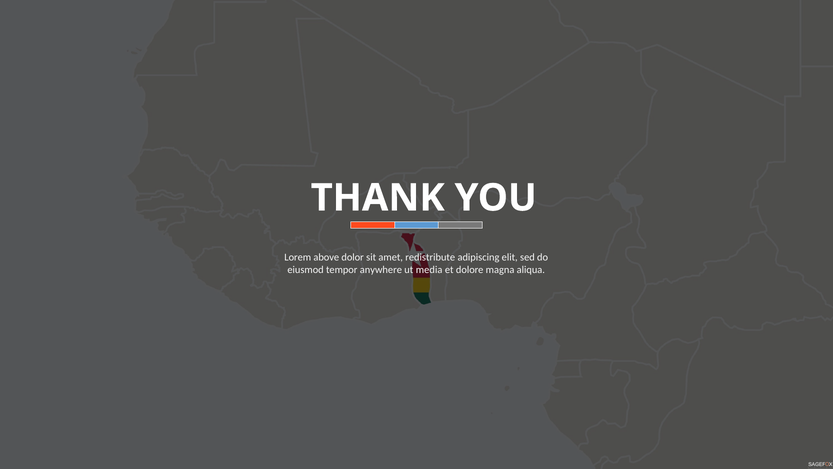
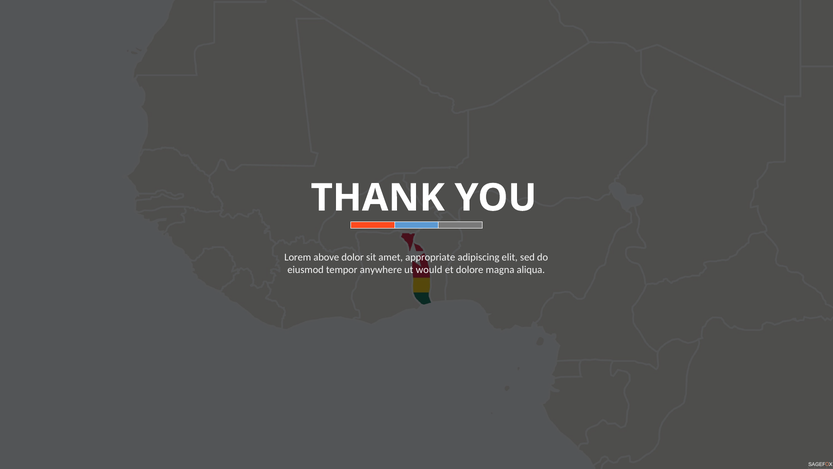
redistribute: redistribute -> appropriate (430, 257)
media: media -> would (429, 270)
